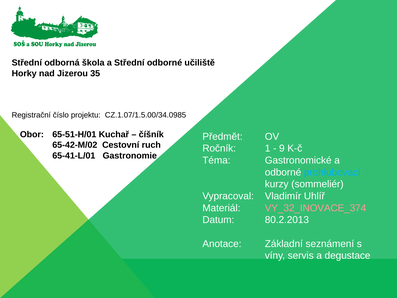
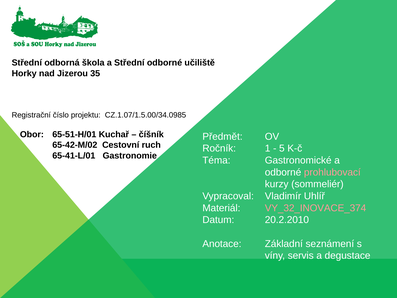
9: 9 -> 5 (282, 148)
prohlubovací colour: light blue -> pink (332, 172)
80.2.2013: 80.2.2013 -> 20.2.2010 (287, 220)
